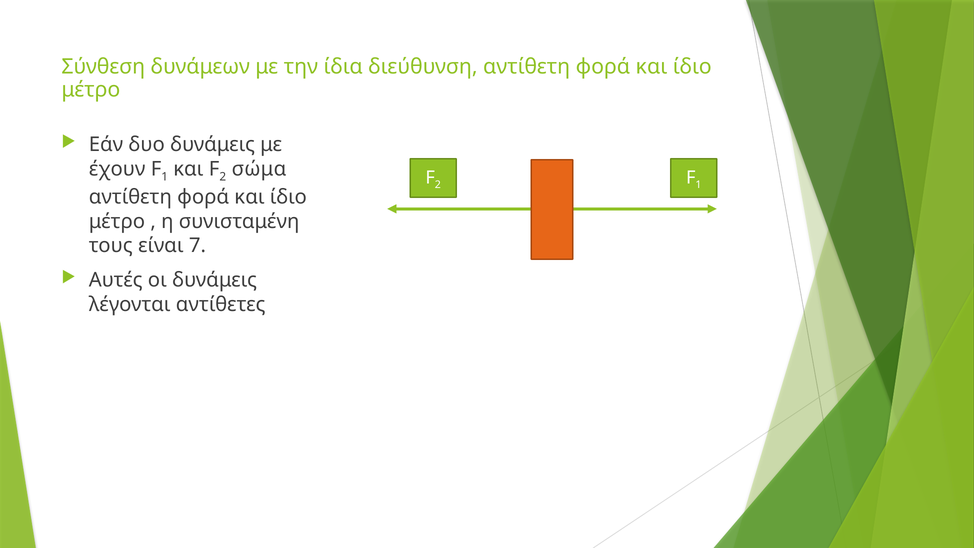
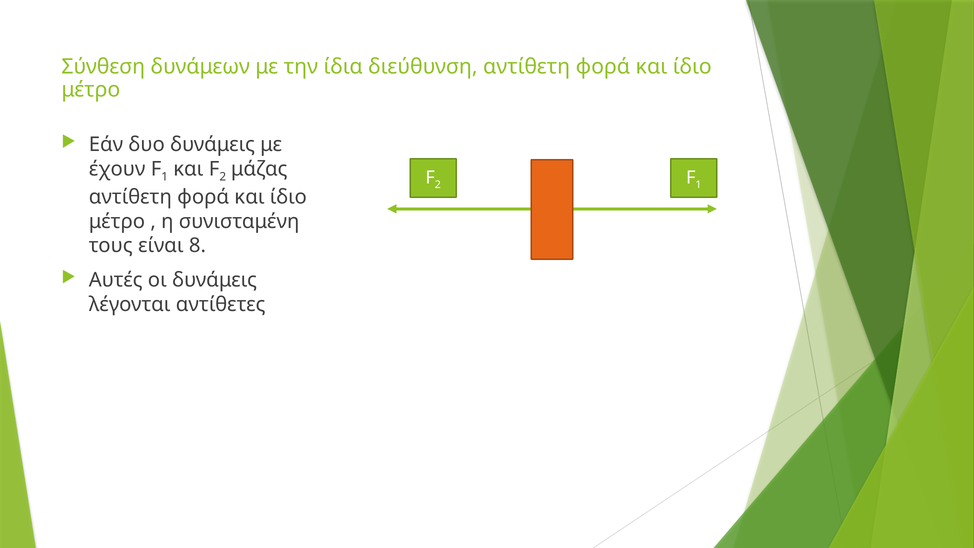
σώμα: σώμα -> μάζας (259, 169)
7: 7 -> 8 (197, 246)
